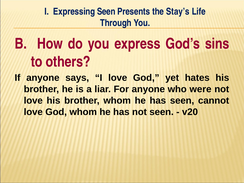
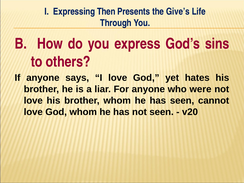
Expressing Seen: Seen -> Then (106, 12)
Stay’s: Stay’s -> Give’s (178, 12)
